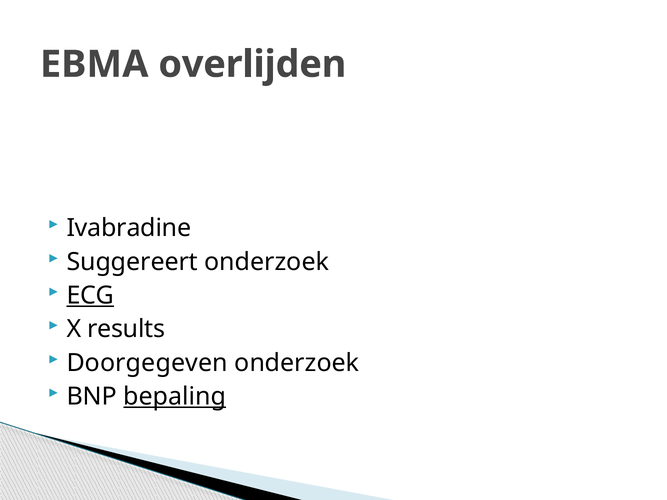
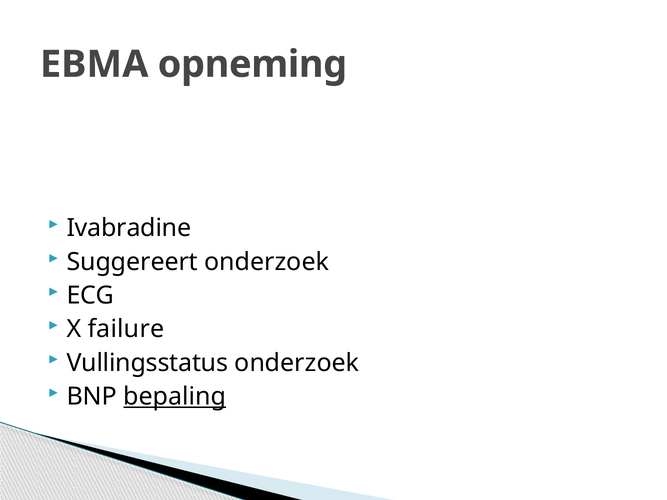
overlijden: overlijden -> opneming (252, 64)
ECG underline: present -> none (90, 296)
results: results -> failure (126, 329)
Doorgegeven: Doorgegeven -> Vullingsstatus (147, 363)
